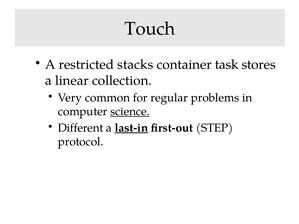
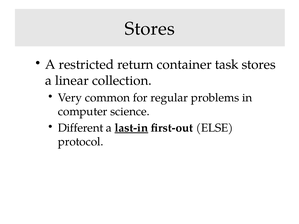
Touch: Touch -> Stores (150, 29)
stacks: stacks -> return (135, 65)
science underline: present -> none (130, 112)
STEP: STEP -> ELSE (215, 128)
